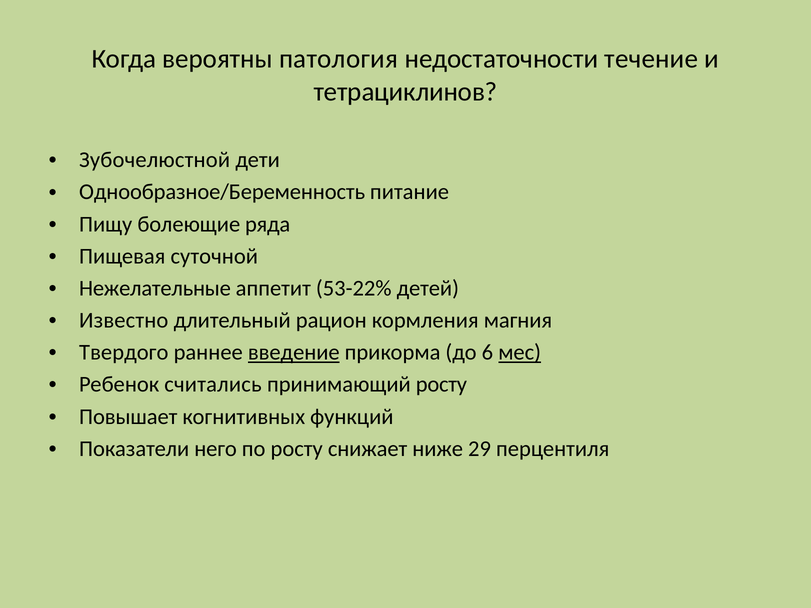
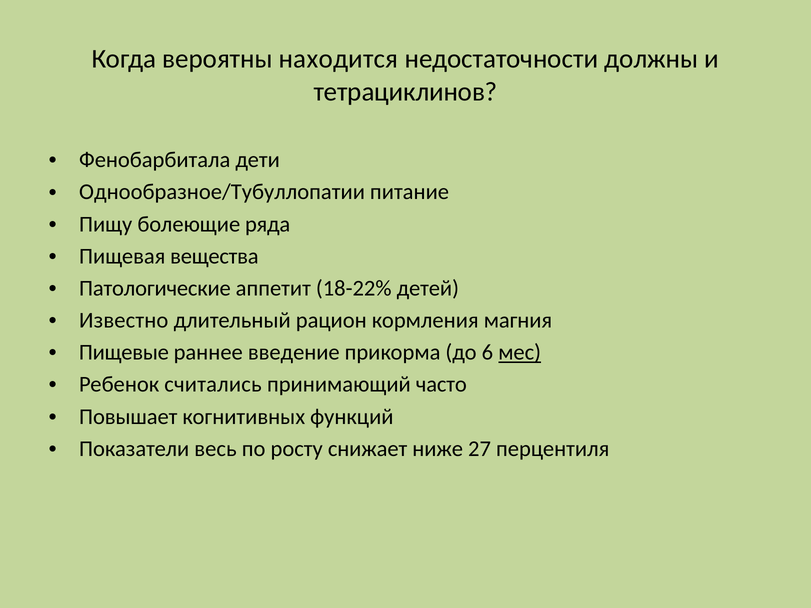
патология: патология -> находится (339, 59)
течение: течение -> должны (651, 59)
Зубочелюстной: Зубочелюстной -> Фенобарбитала (155, 160)
Однообразное/Беременность: Однообразное/Беременность -> Однообразное/Тубуллопатии (222, 192)
суточной: суточной -> вещества (214, 256)
Нежелательные: Нежелательные -> Патологические (155, 288)
53-22%: 53-22% -> 18-22% (354, 288)
Твердого: Твердого -> Пищевые (124, 353)
введение underline: present -> none (294, 353)
принимающий росту: росту -> часто (441, 385)
него: него -> весь (215, 449)
29: 29 -> 27 (480, 449)
